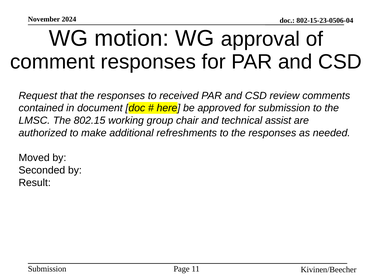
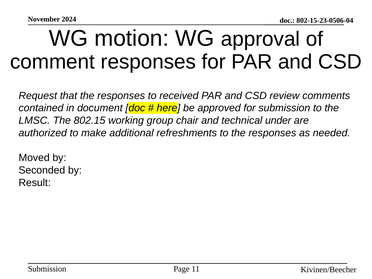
assist: assist -> under (278, 120)
